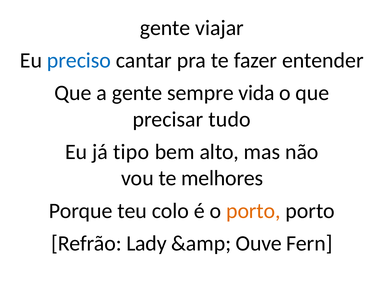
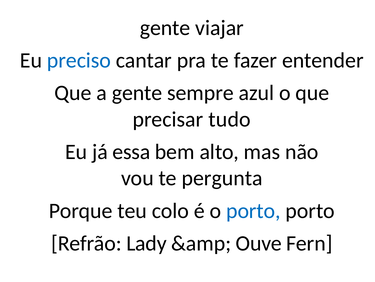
vida: vida -> azul (256, 93)
tipo: tipo -> essa (131, 152)
melhores: melhores -> pergunta (222, 178)
porto colour: orange -> blue (253, 210)
